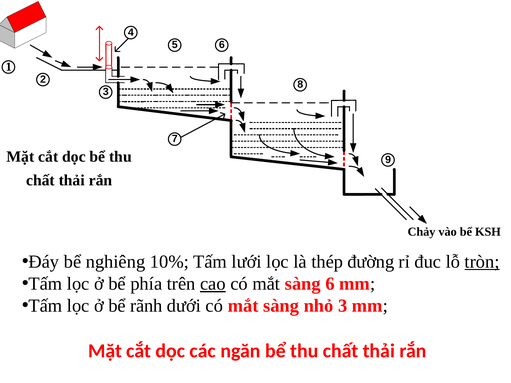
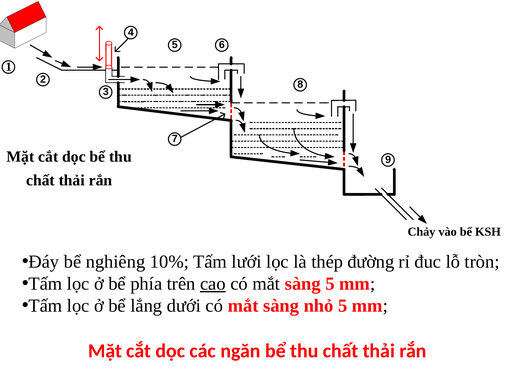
tròn underline: present -> none (482, 262)
sàng 6: 6 -> 5 (330, 284)
rãnh: rãnh -> lắng (146, 306)
nhỏ 3: 3 -> 5 (343, 306)
